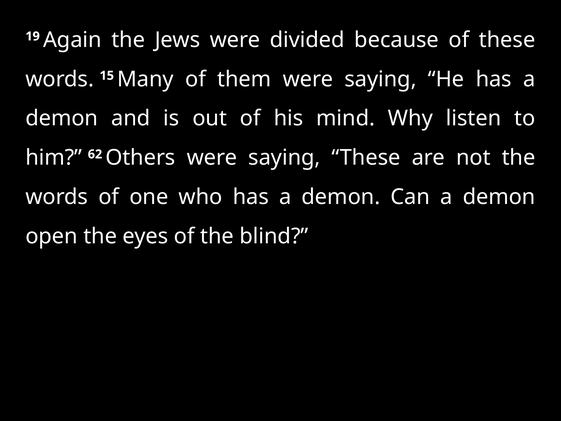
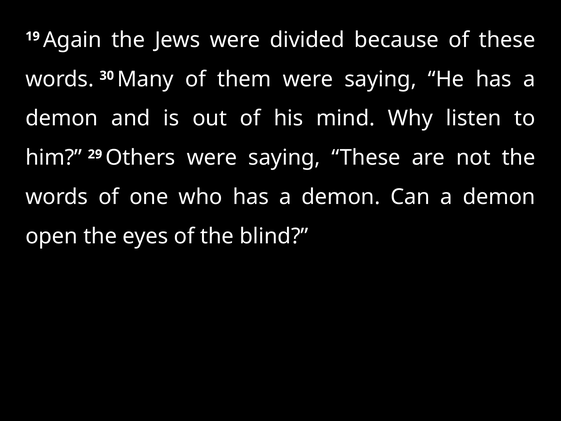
15: 15 -> 30 (107, 76)
62: 62 -> 29 (95, 154)
